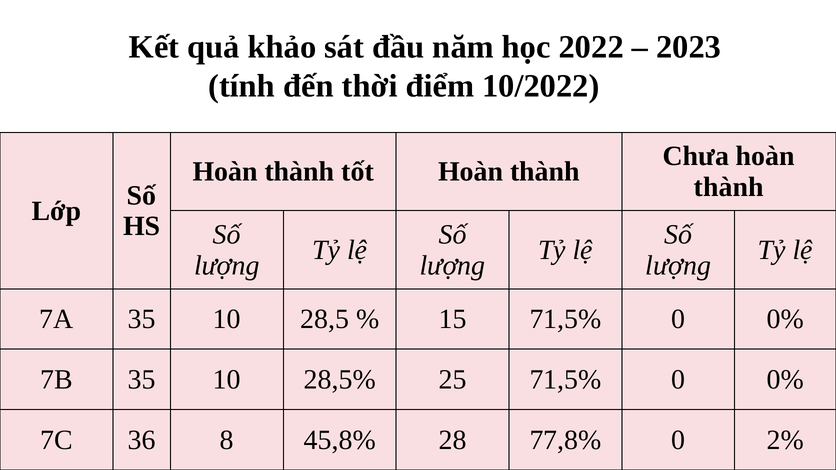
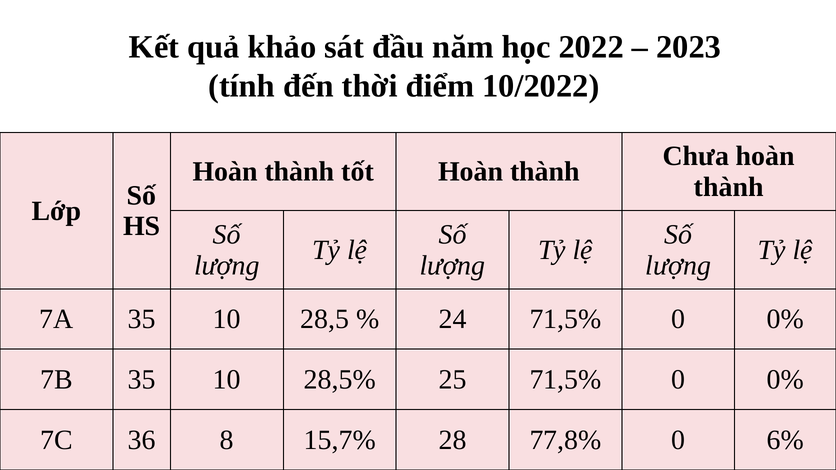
15: 15 -> 24 (453, 319)
45,8%: 45,8% -> 15,7% (340, 440)
2%: 2% -> 6% (785, 440)
